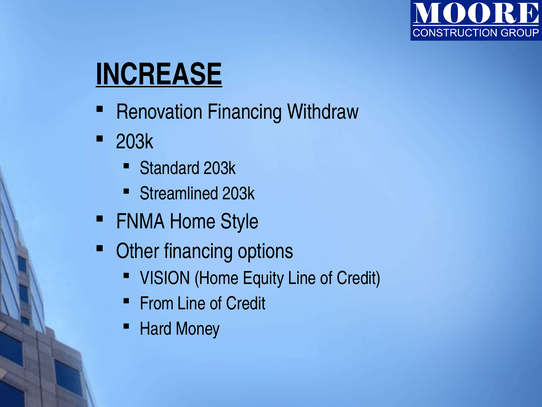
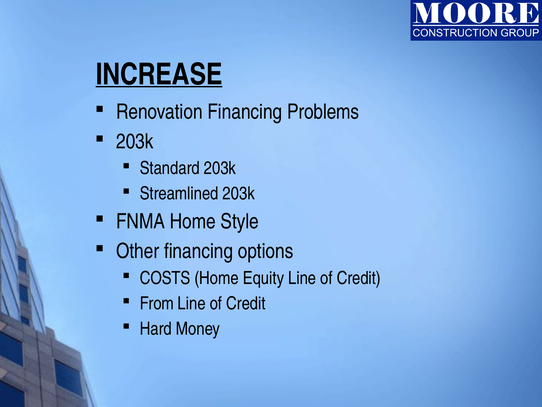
Withdraw: Withdraw -> Problems (323, 112)
VISION: VISION -> COSTS (165, 278)
